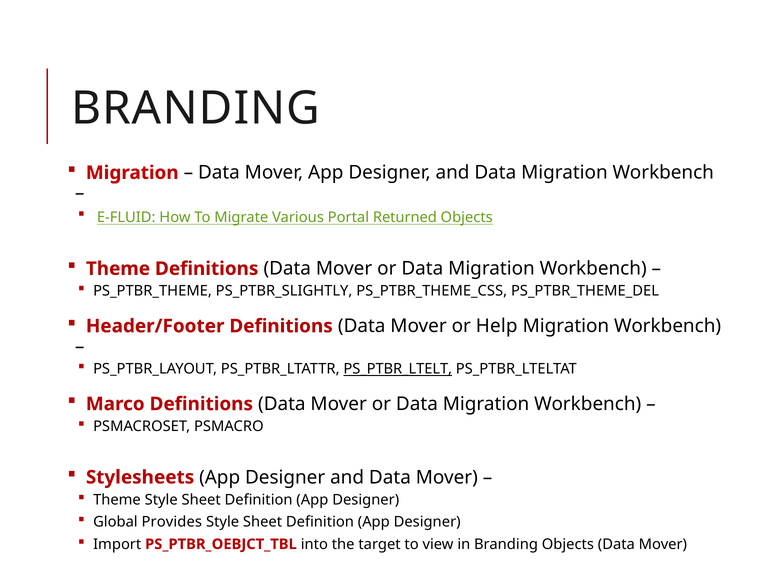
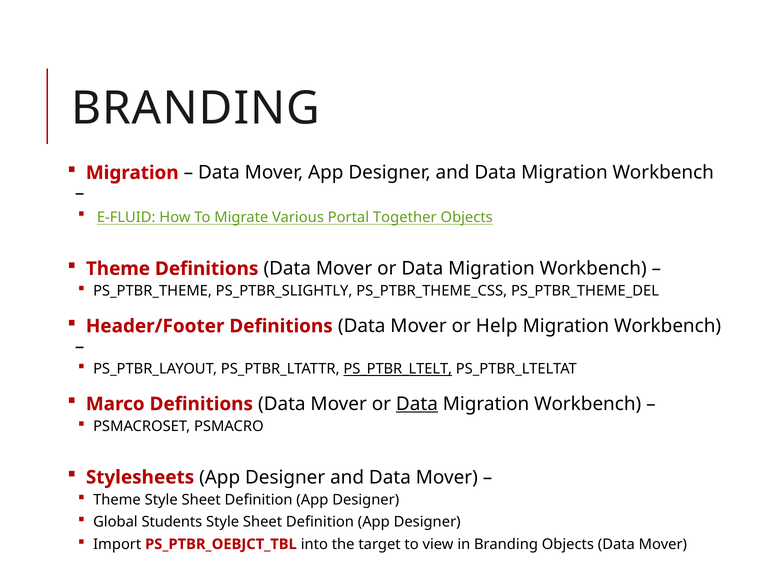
Returned: Returned -> Together (405, 217)
Data underline: none -> present (417, 404)
Provides: Provides -> Students (172, 522)
